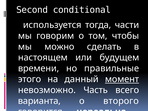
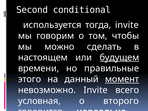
тогда части: части -> invite (127, 25)
будущем underline: none -> present (119, 58)
невозможно Часть: Часть -> Invite (96, 90)
варианта: варианта -> условная (39, 101)
